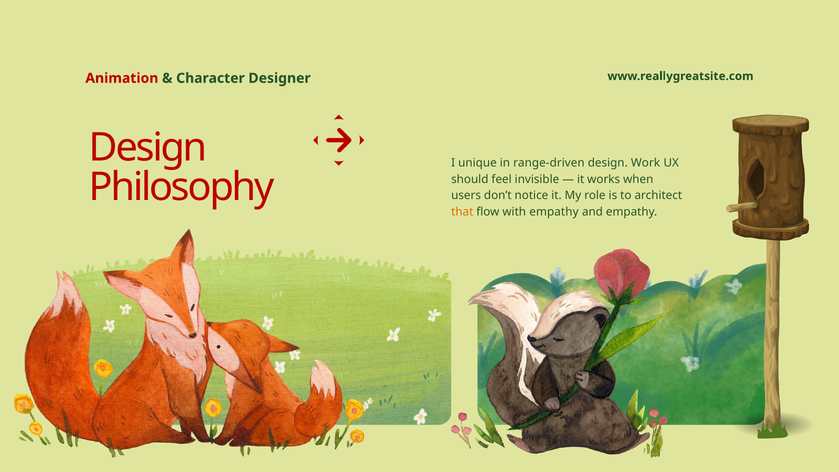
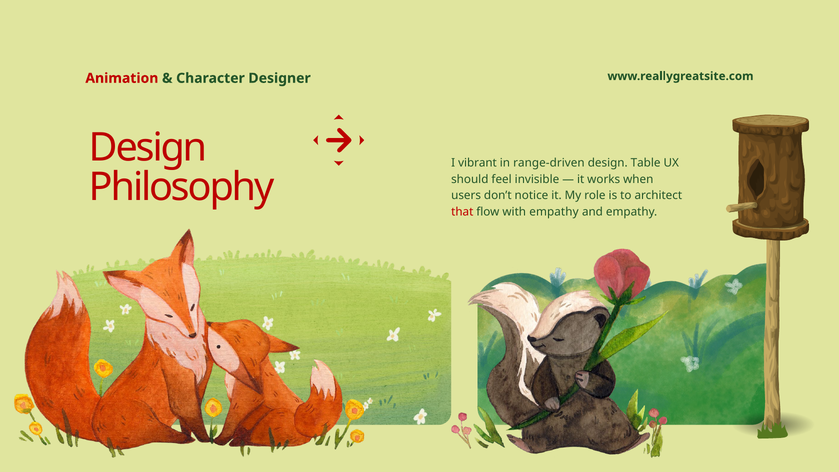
unique: unique -> vibrant (477, 163)
Work: Work -> Table (646, 163)
that colour: orange -> red (462, 212)
